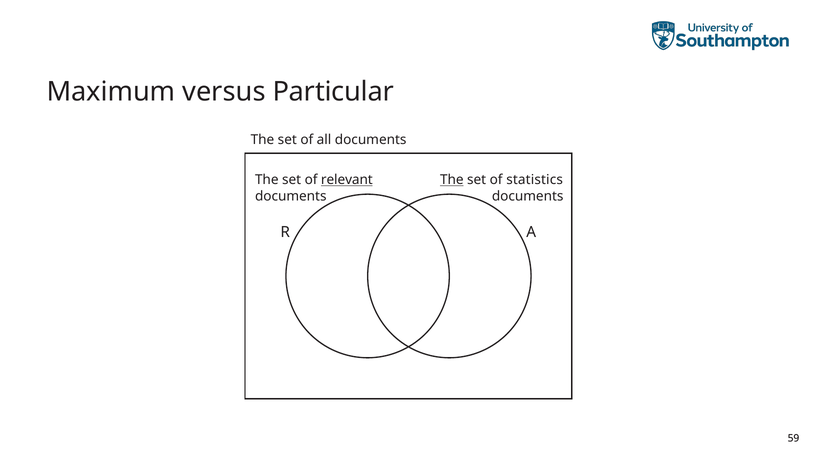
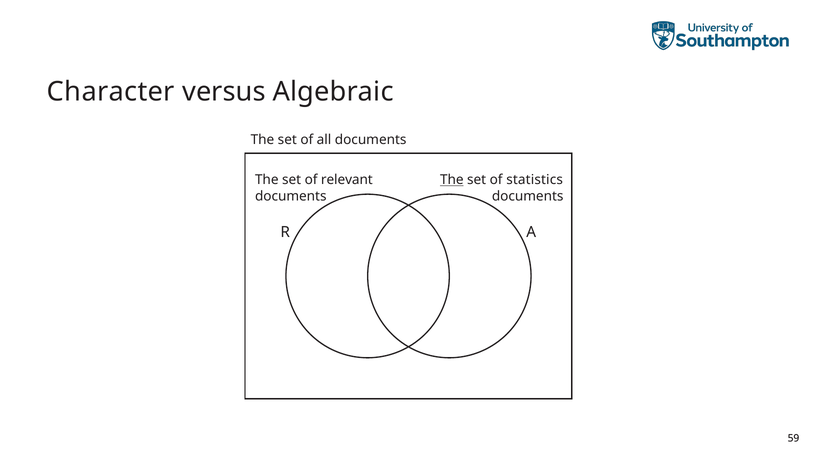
Maximum: Maximum -> Character (111, 92)
Particular: Particular -> Algebraic (333, 92)
relevant underline: present -> none (347, 180)
